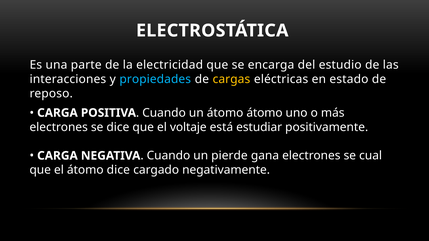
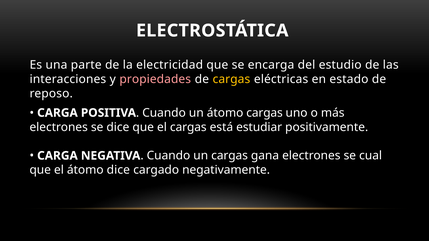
propiedades colour: light blue -> pink (155, 79)
átomo átomo: átomo -> cargas (265, 113)
el voltaje: voltaje -> cargas (188, 127)
un pierde: pierde -> cargas (230, 156)
